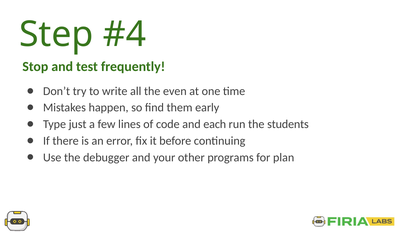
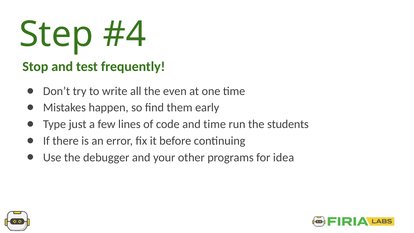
and each: each -> time (215, 124)
plan: plan -> idea (284, 157)
